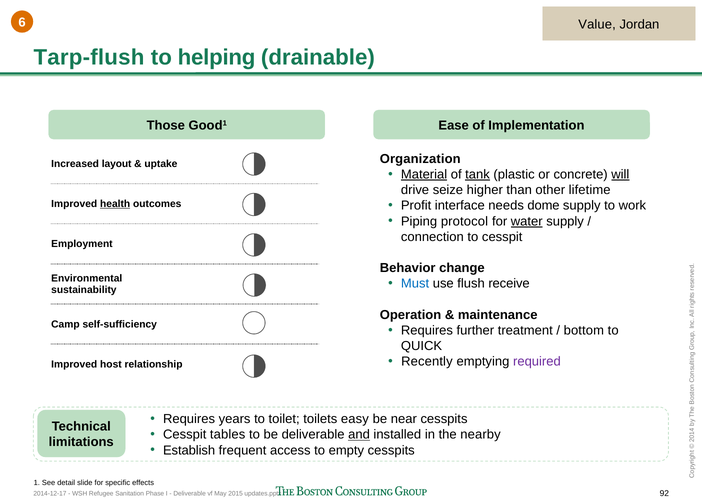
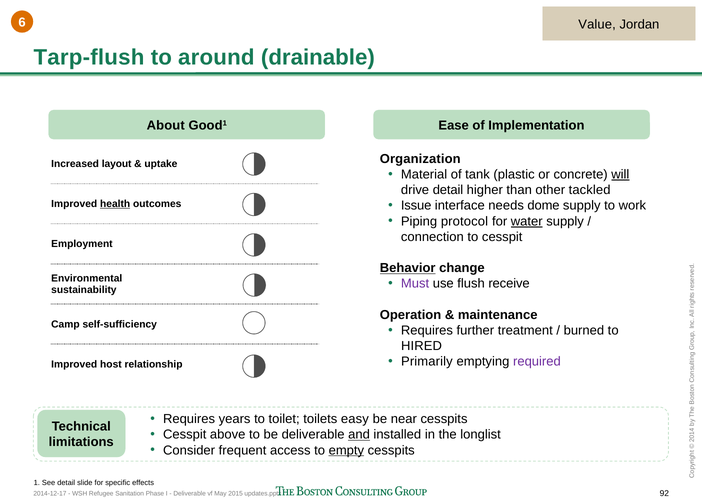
helping: helping -> around (216, 57)
Those: Those -> About (166, 126)
Material underline: present -> none (424, 175)
tank underline: present -> none (478, 175)
drive seize: seize -> detail (448, 190)
lifetime: lifetime -> tackled (590, 190)
Profit: Profit -> Issue (416, 206)
Behavior underline: none -> present (408, 268)
Must colour: blue -> purple (415, 284)
bottom: bottom -> burned (584, 331)
QUICK: QUICK -> HIRED (421, 346)
Recently: Recently -> Primarily (427, 362)
tables: tables -> above (228, 435)
nearby: nearby -> longlist (481, 435)
Establish: Establish -> Consider (189, 451)
empty underline: none -> present (346, 451)
